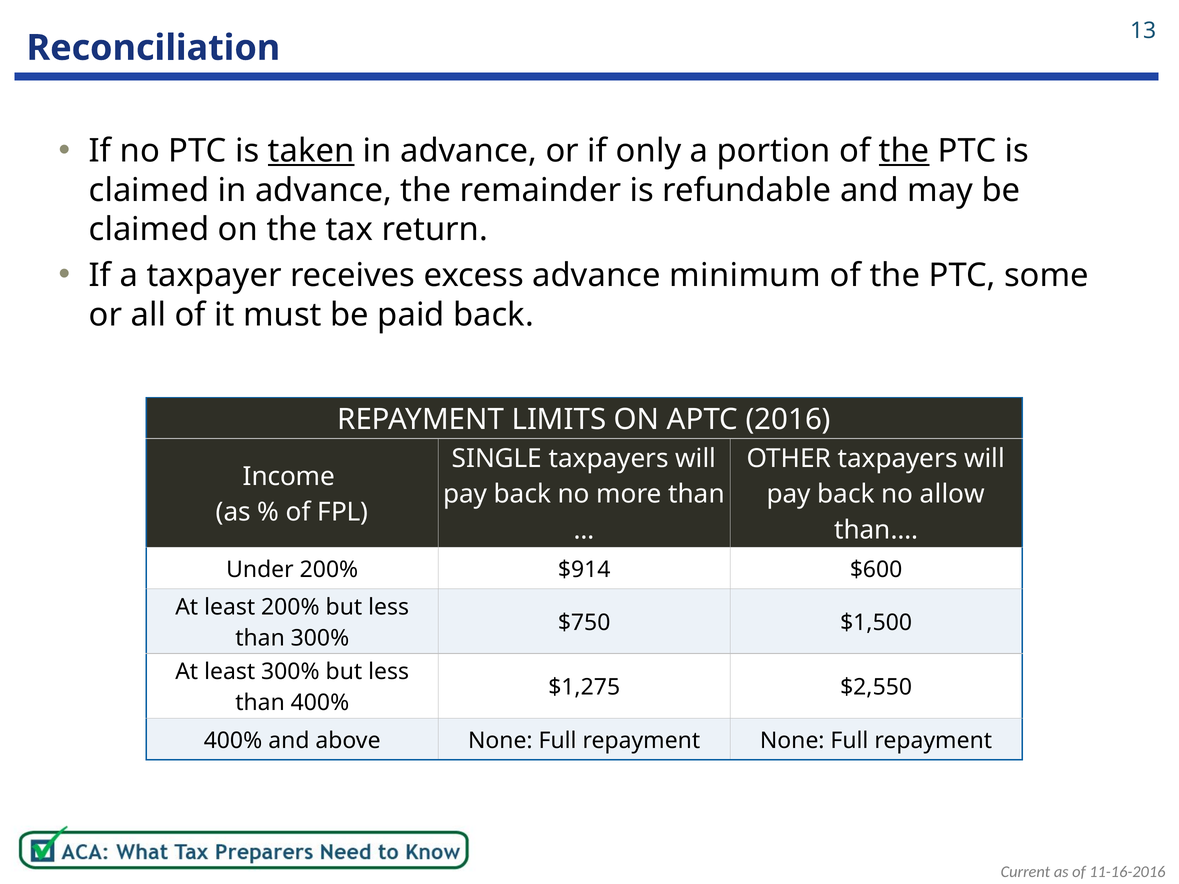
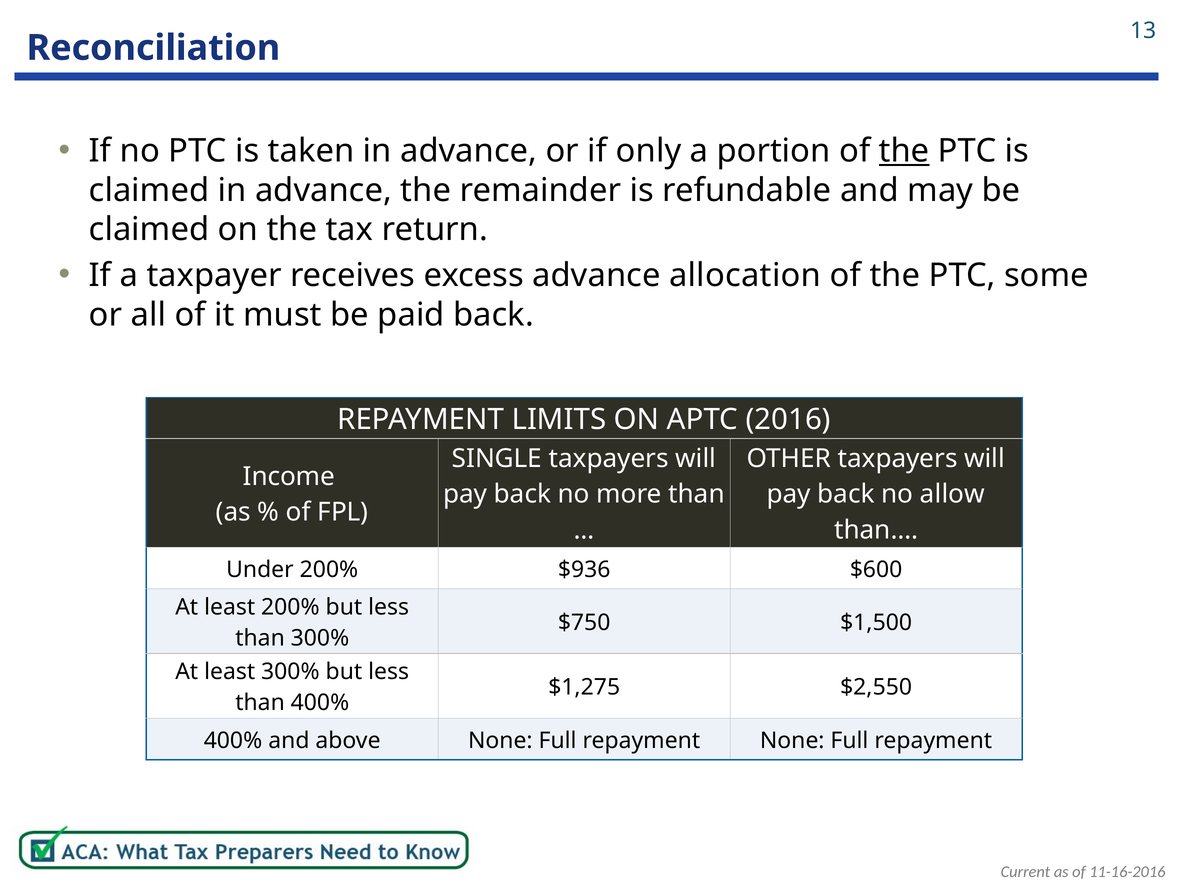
taken underline: present -> none (311, 151)
minimum: minimum -> allocation (745, 276)
$914: $914 -> $936 (584, 570)
